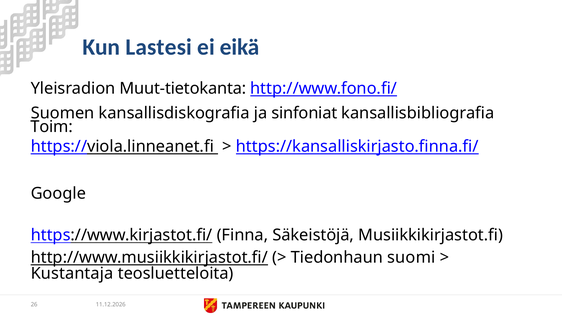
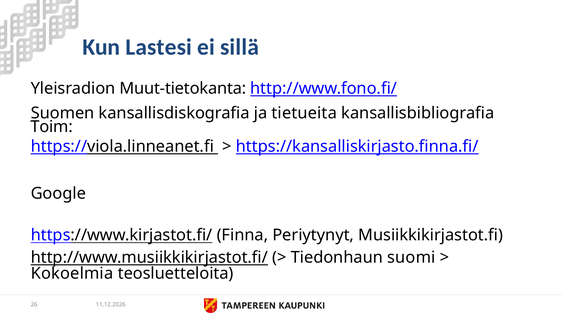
eikä: eikä -> sillä (240, 47)
sinfoniat: sinfoniat -> tietueita (304, 113)
Säkeistöjä: Säkeistöjä -> Periytynyt (313, 235)
Kustantaja: Kustantaja -> Kokoelmia (72, 274)
